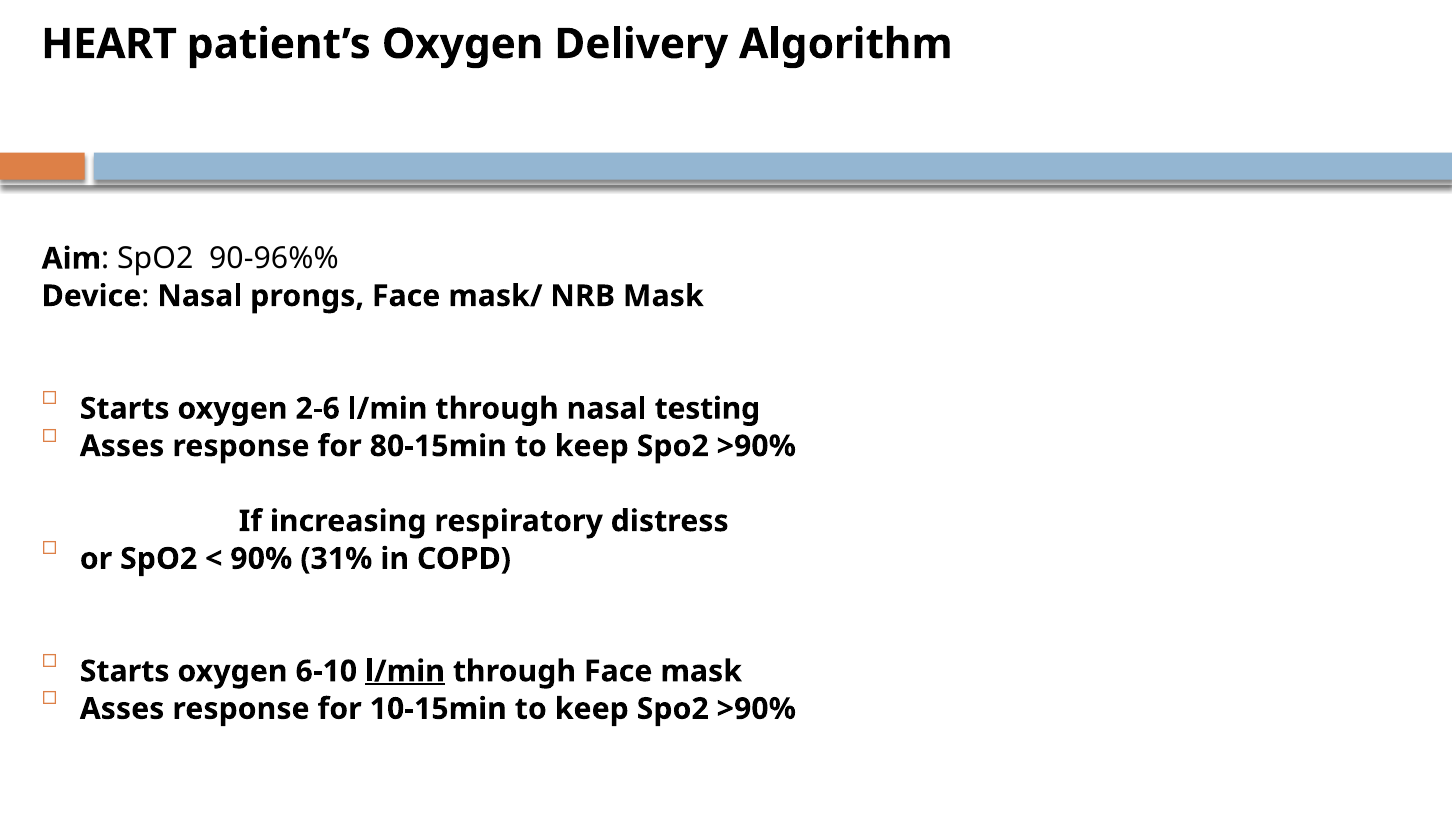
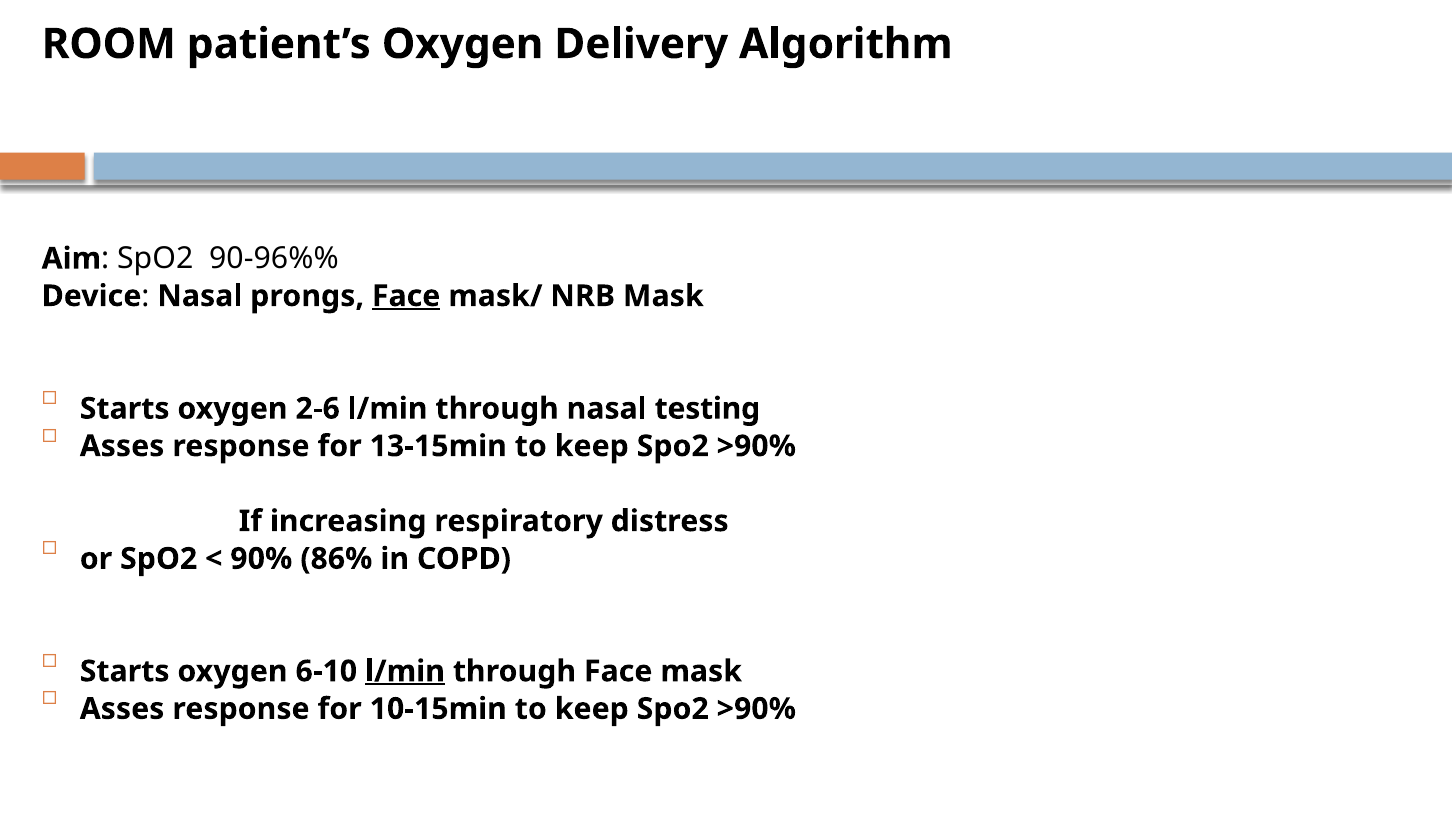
HEART: HEART -> ROOM (109, 44)
Face underline: none -> present (406, 296)
80-15min: 80-15min -> 13-15min (438, 446)
31%: 31% -> 86% (336, 559)
